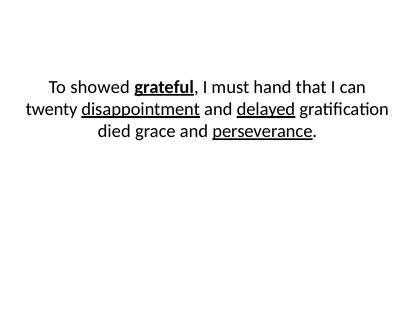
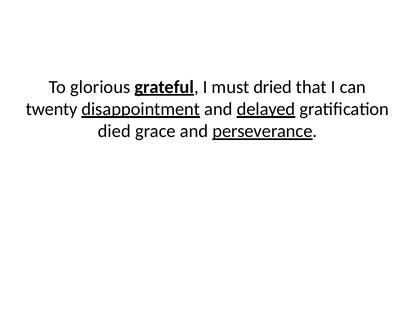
showed: showed -> glorious (100, 87)
hand: hand -> dried (273, 87)
